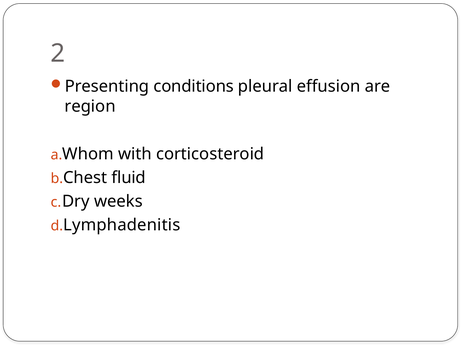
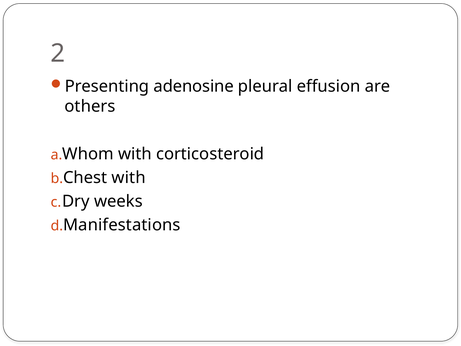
conditions: conditions -> adenosine (194, 86)
region: region -> others (90, 106)
Chest fluid: fluid -> with (129, 177)
Lymphadenitis: Lymphadenitis -> Manifestations (122, 225)
